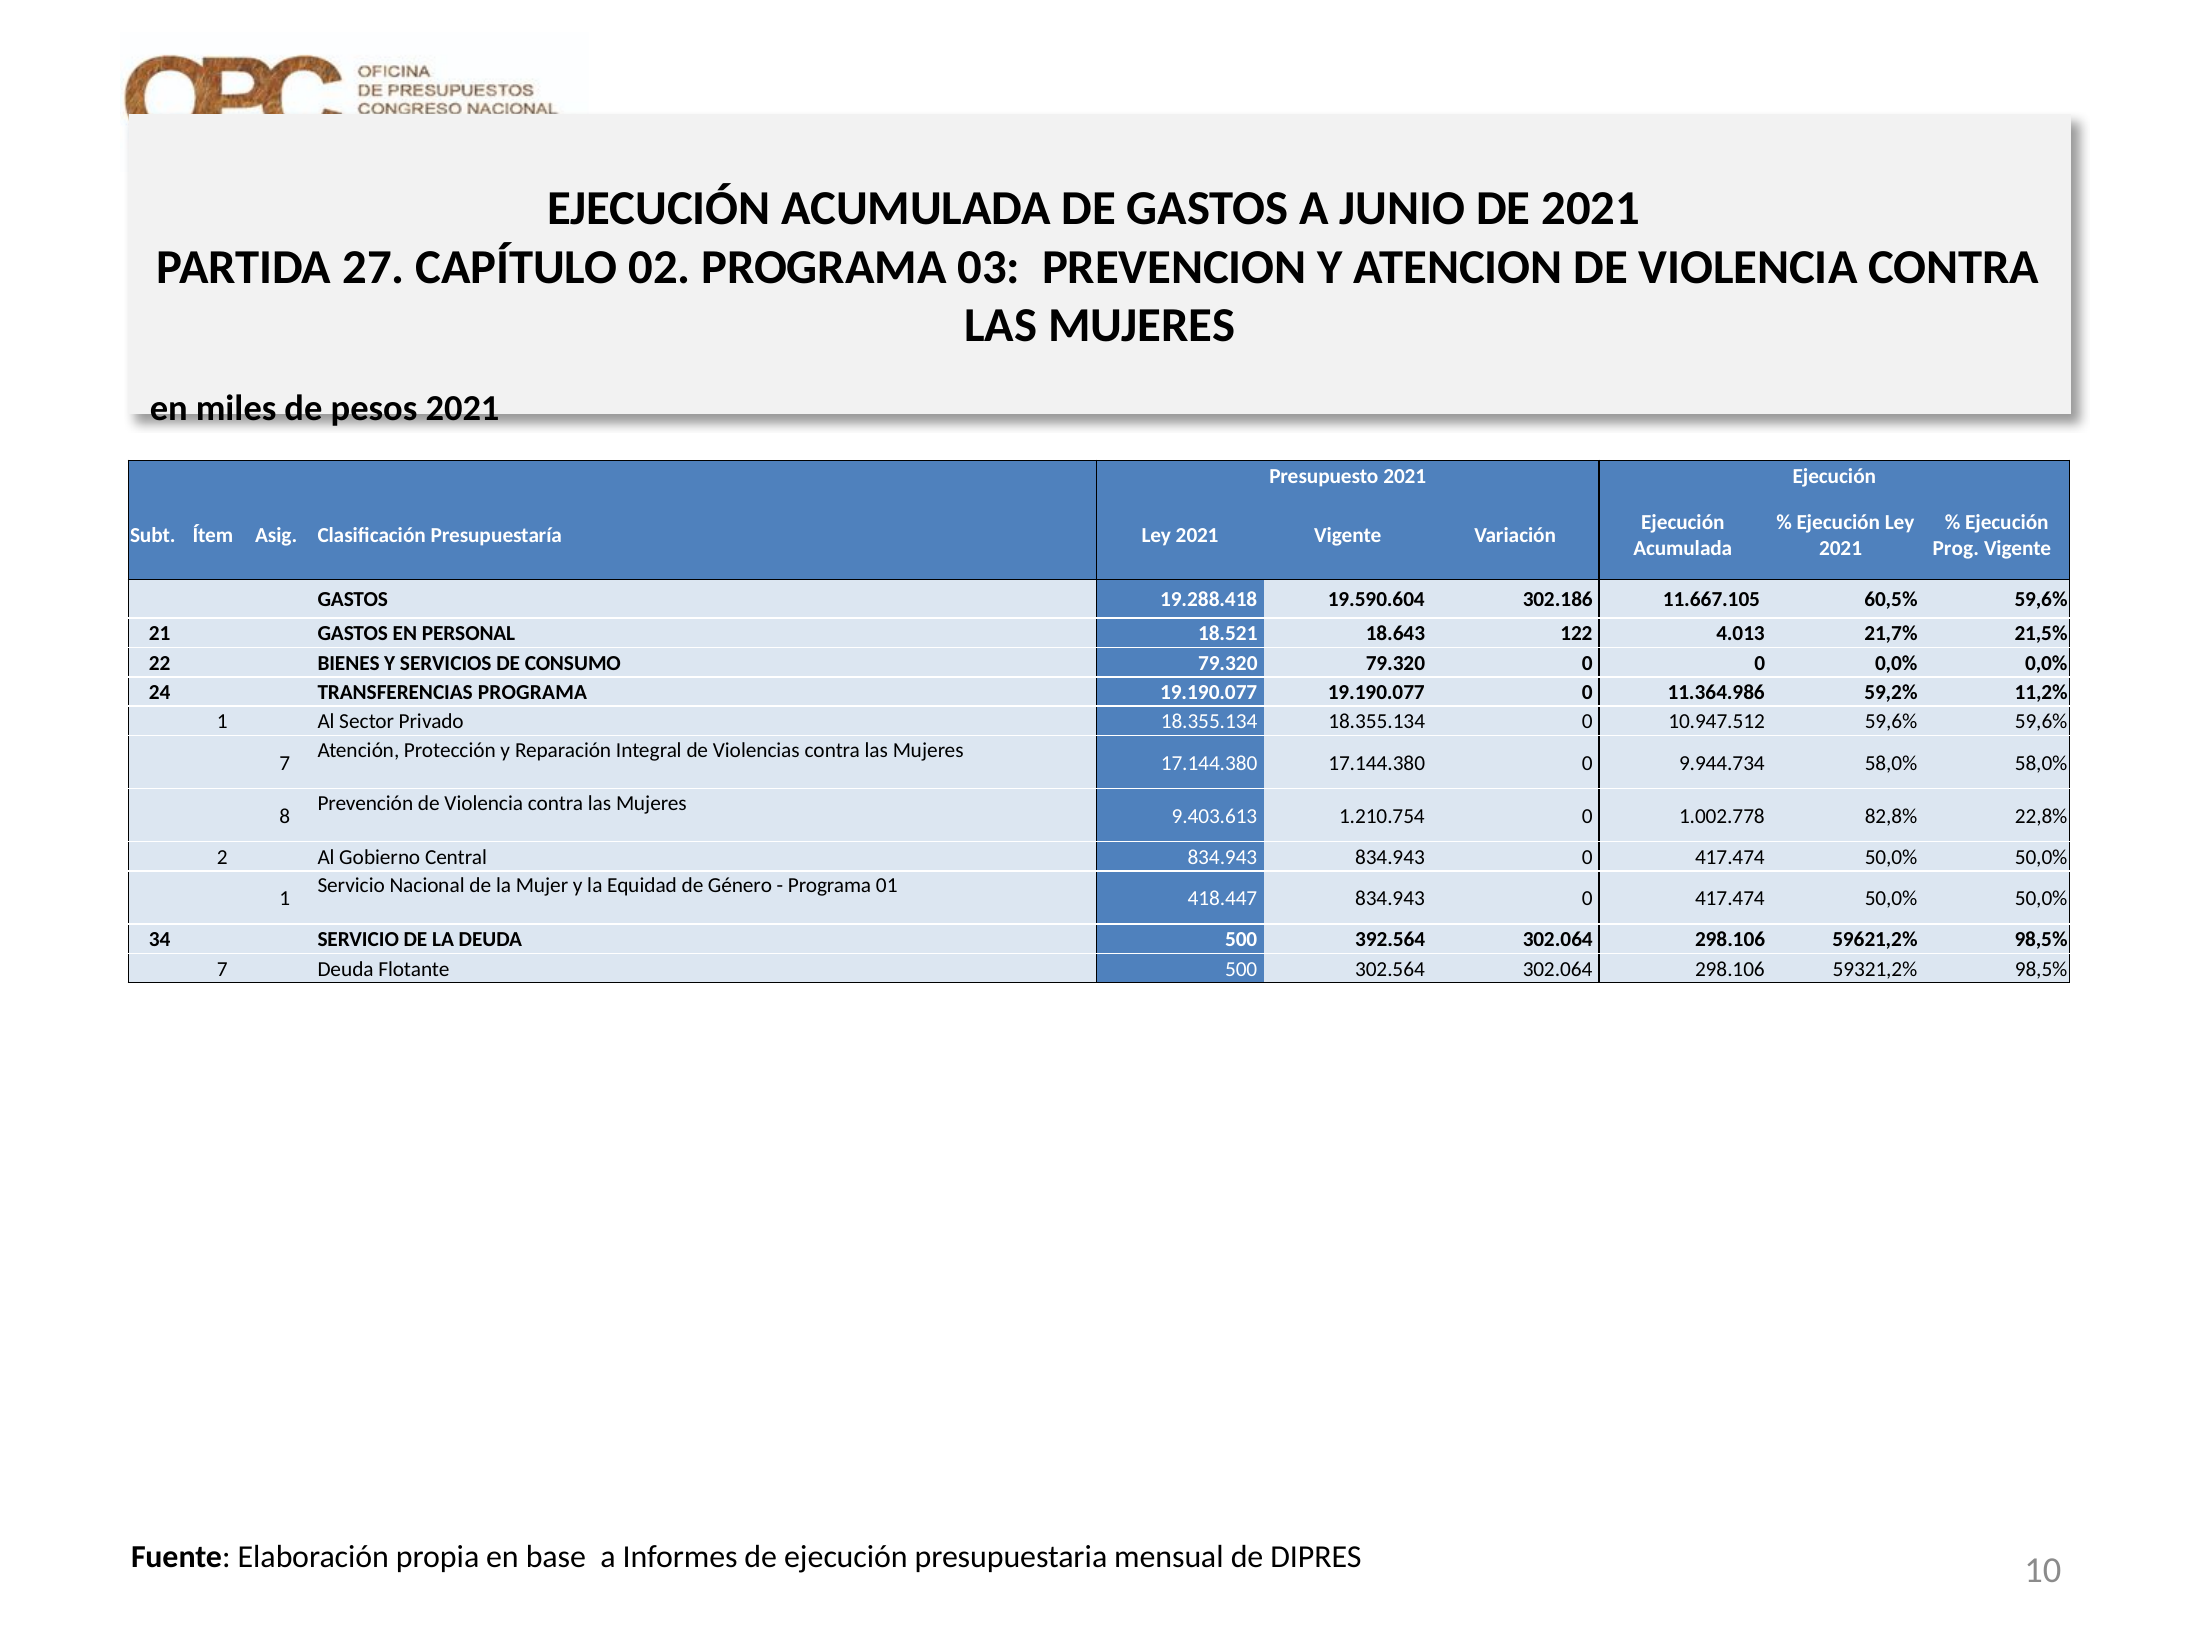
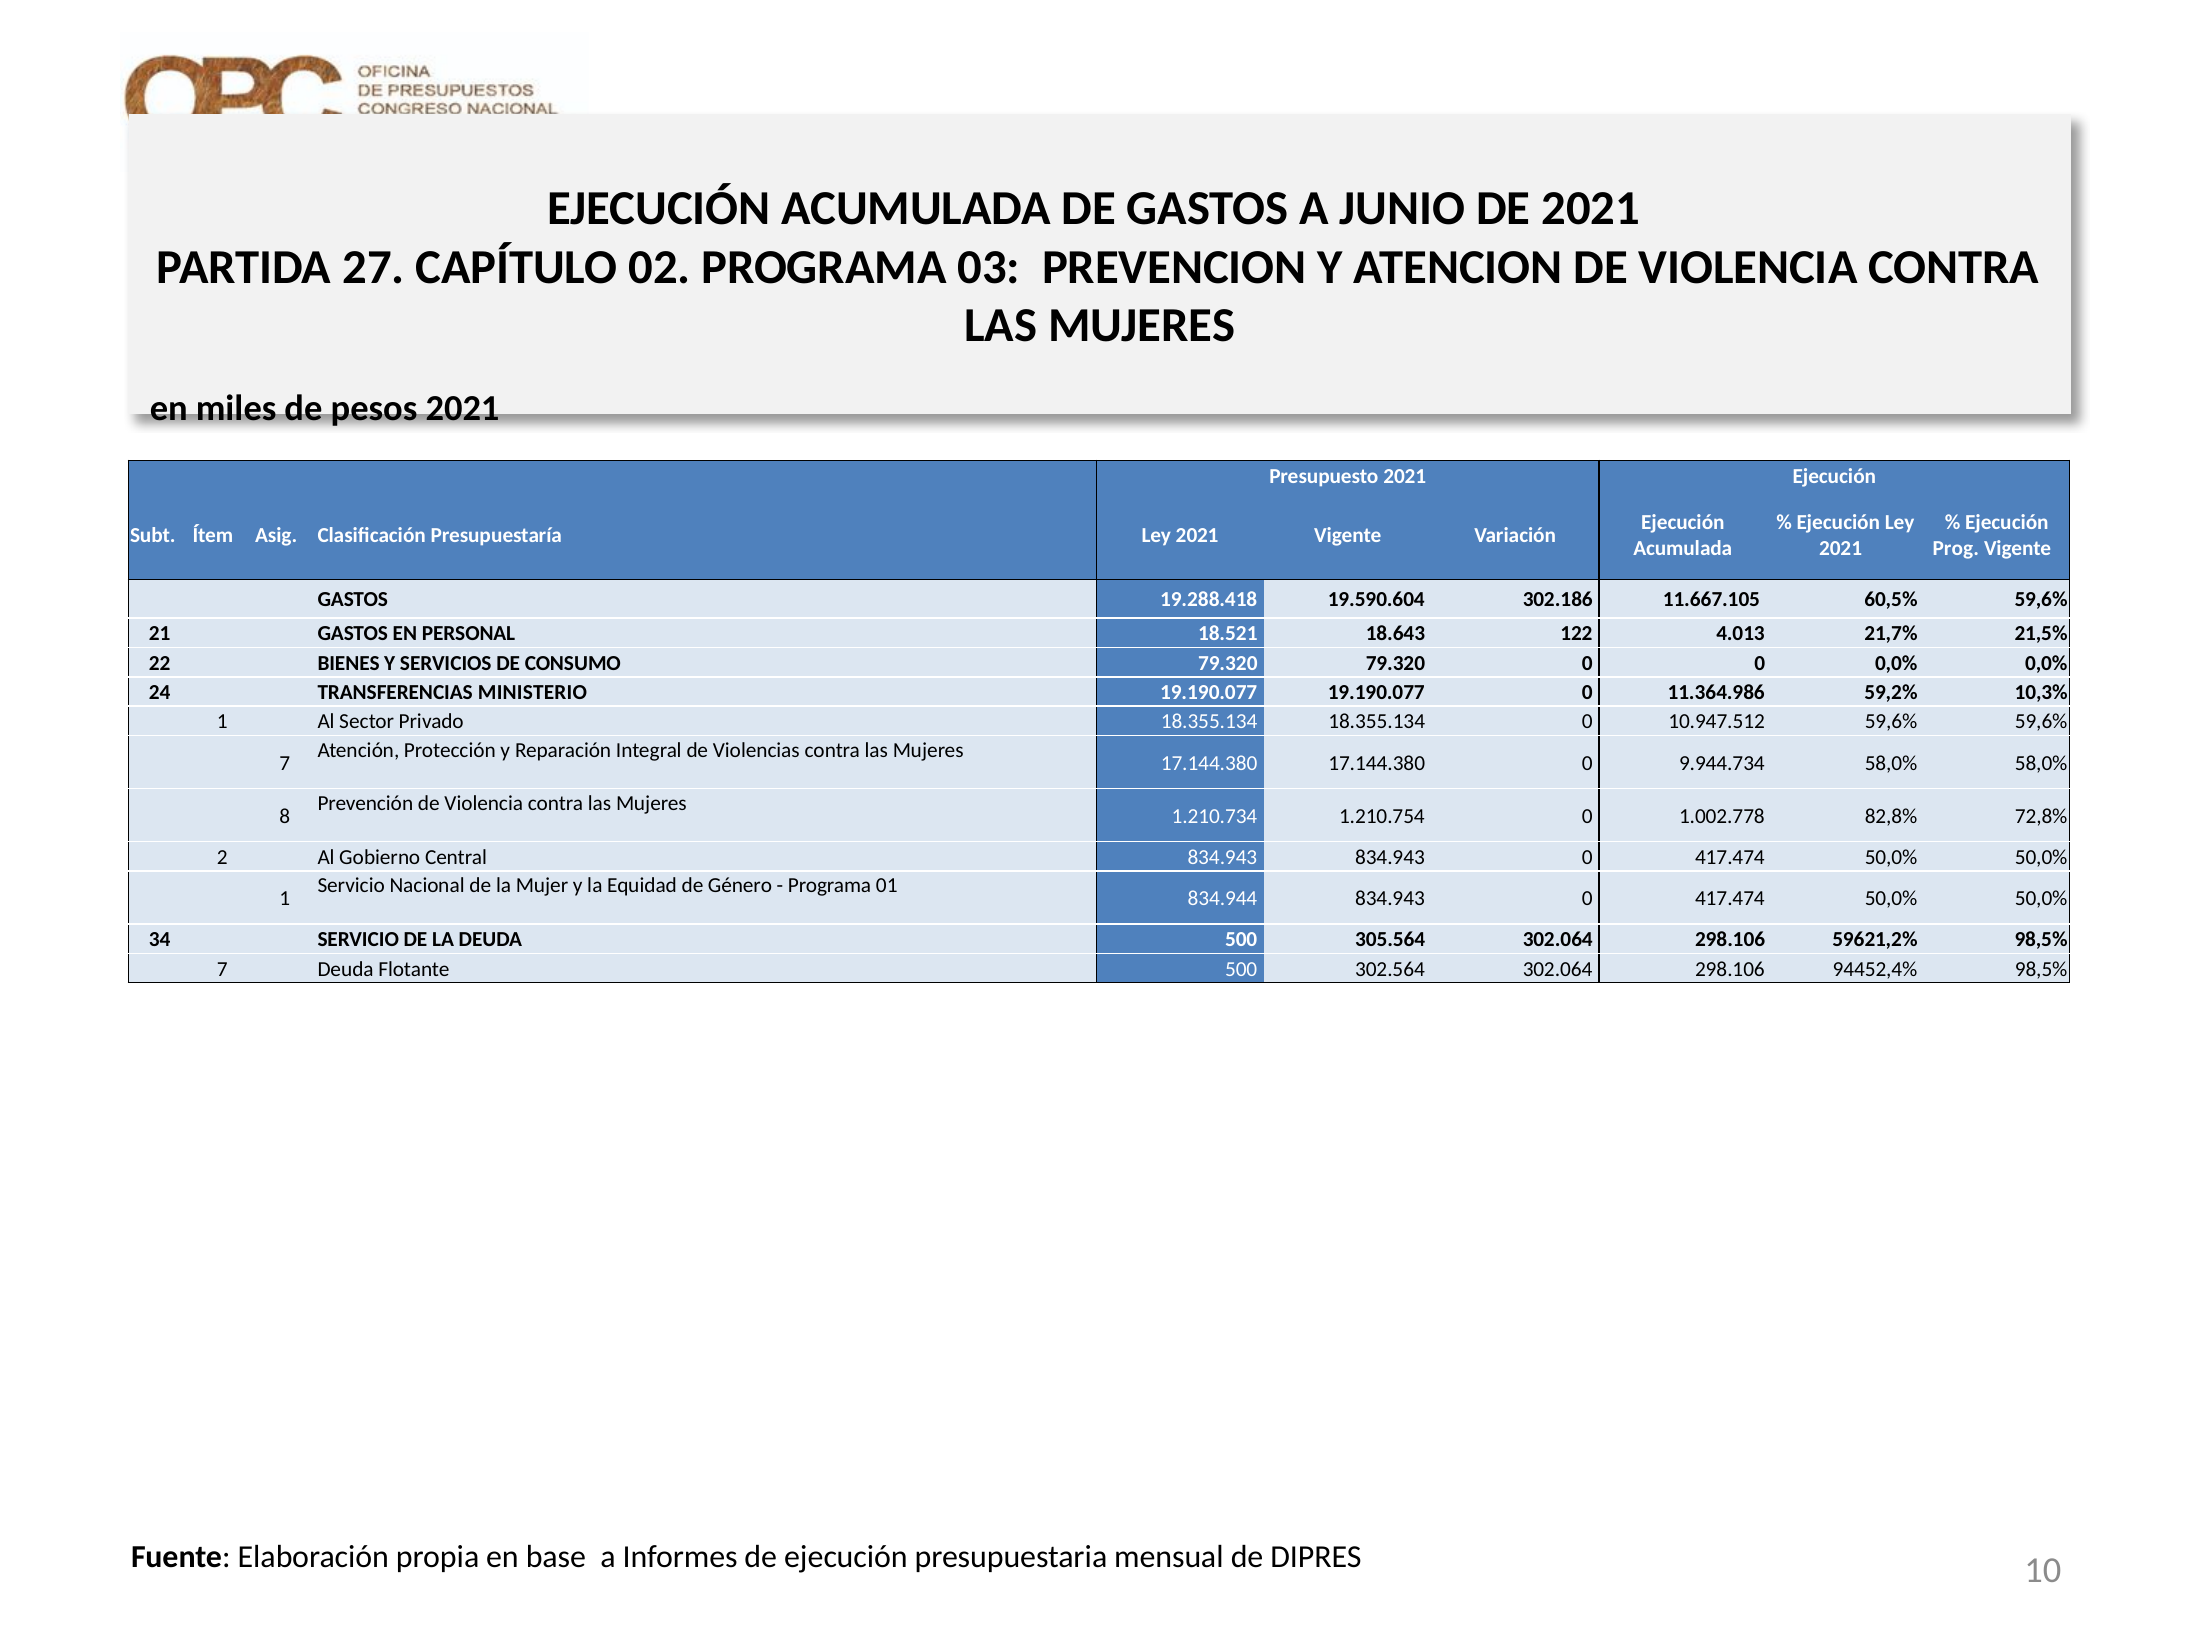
TRANSFERENCIAS PROGRAMA: PROGRAMA -> MINISTERIO (532, 692)
11,2%: 11,2% -> 10,3% (2041, 692)
9.403.613: 9.403.613 -> 1.210.734 (1214, 816)
22,8%: 22,8% -> 72,8% (2041, 816)
418.447: 418.447 -> 834.944 (1222, 898)
392.564: 392.564 -> 305.564 (1390, 939)
59321,2%: 59321,2% -> 94452,4% (1875, 969)
